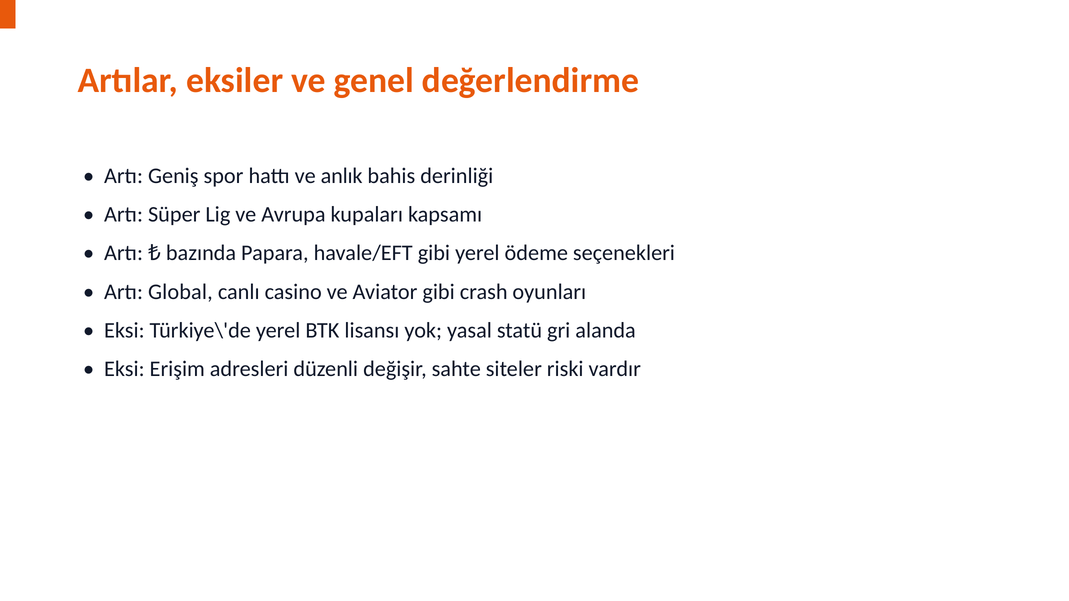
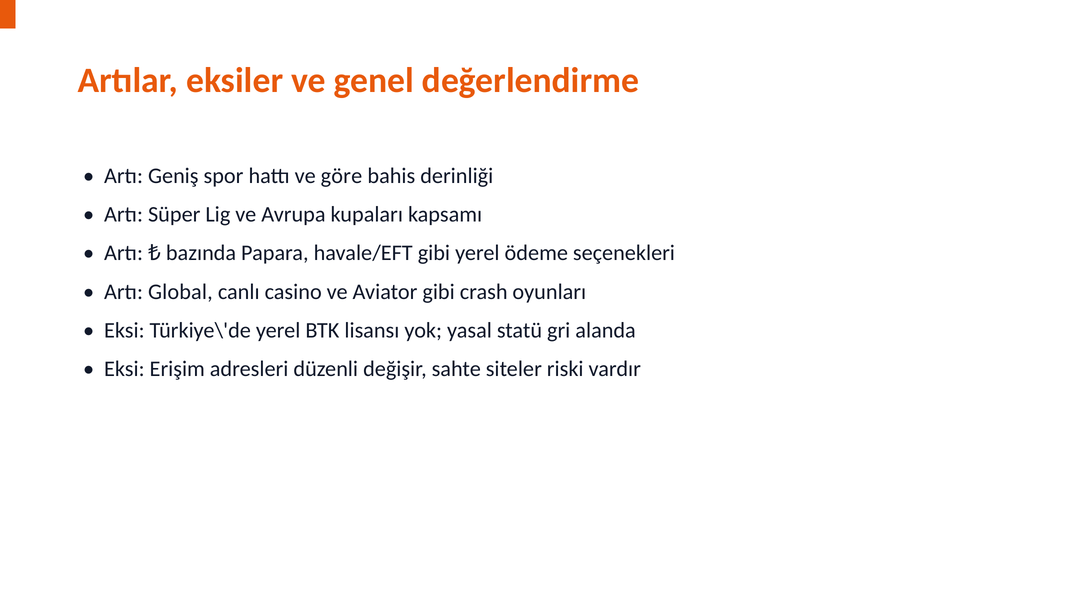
anlık: anlık -> göre (341, 176)
